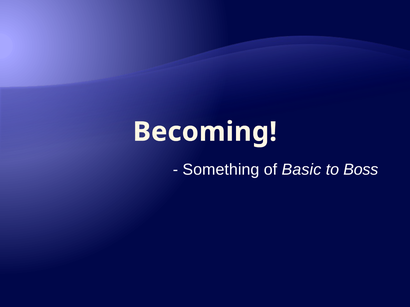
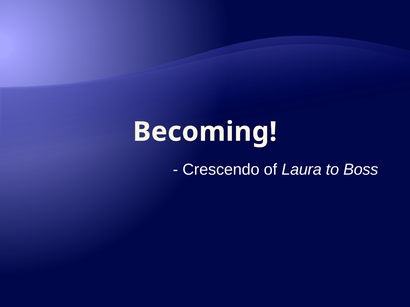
Something: Something -> Crescendo (221, 170)
Basic: Basic -> Laura (302, 170)
